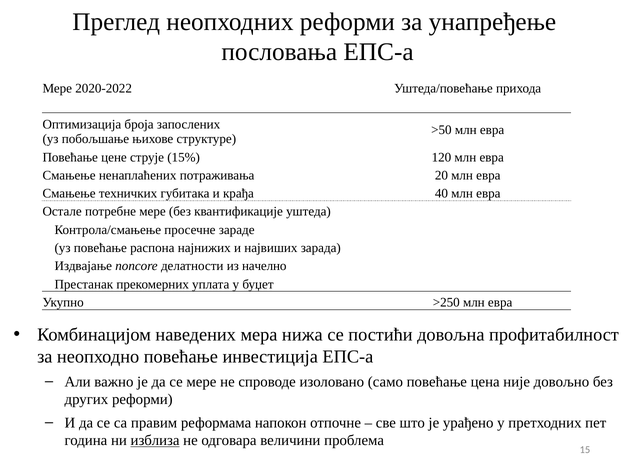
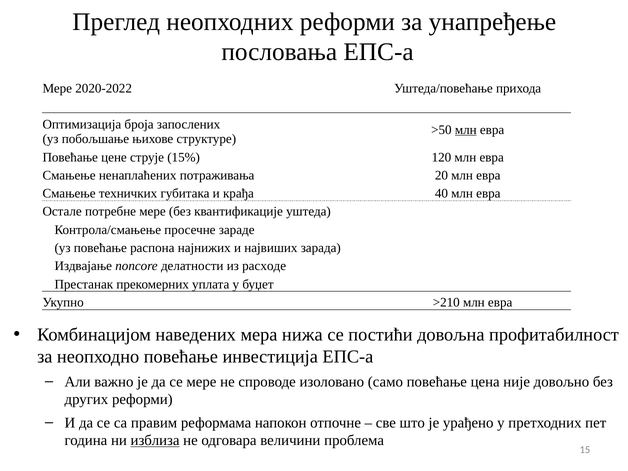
млн underline: none -> present (466, 130)
начелно: начелно -> расходе (264, 266)
>250: >250 -> >210 (446, 302)
